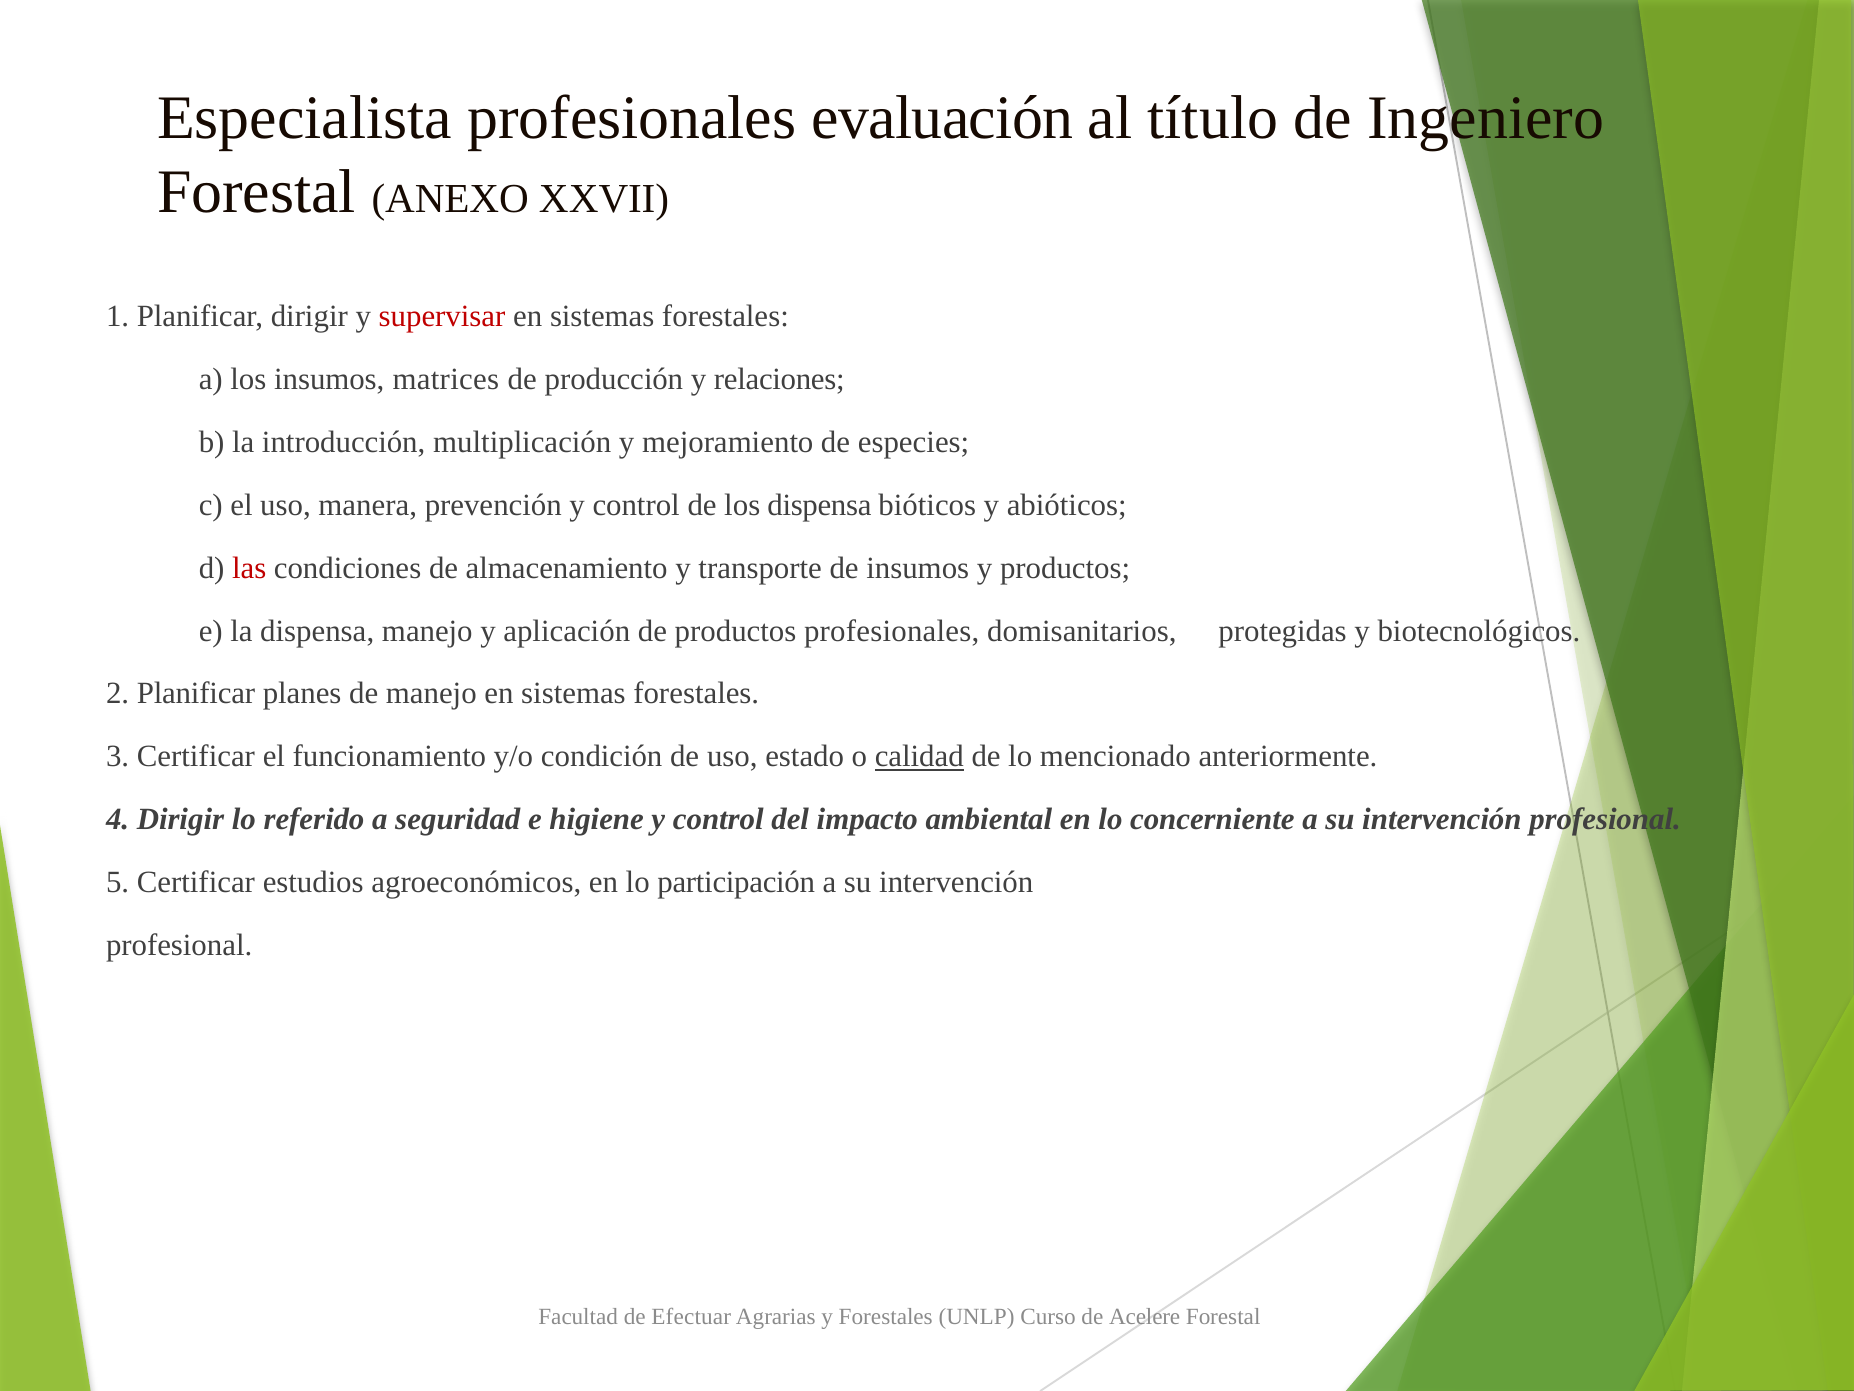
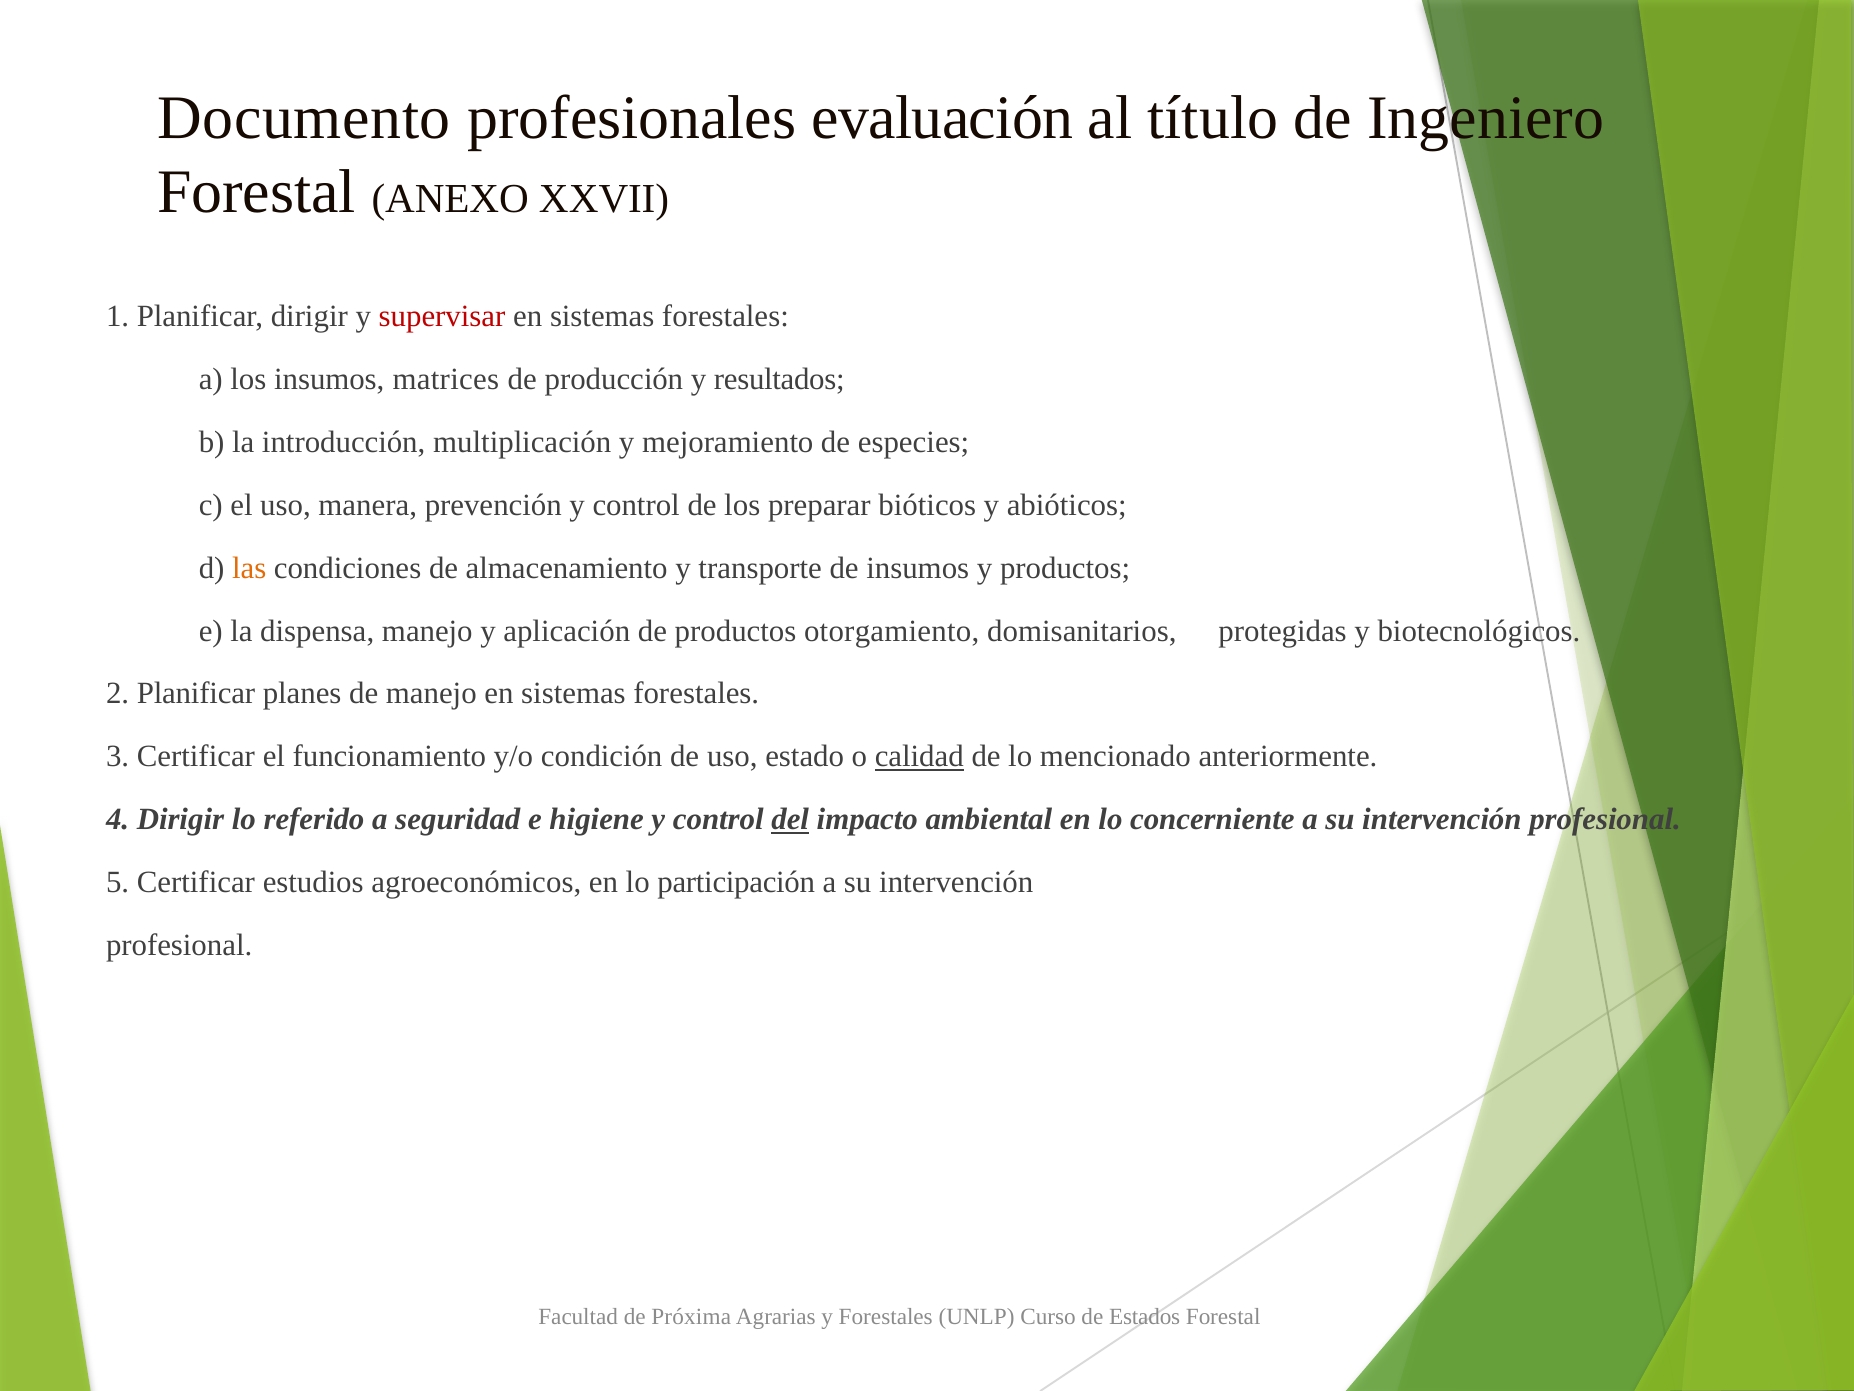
Especialista: Especialista -> Documento (304, 118)
relaciones: relaciones -> resultados (779, 379)
los dispensa: dispensa -> preparar (819, 505)
las colour: red -> orange (249, 568)
productos profesionales: profesionales -> otorgamiento (892, 631)
del underline: none -> present (790, 819)
Efectuar: Efectuar -> Próxima (691, 1317)
Acelere: Acelere -> Estados (1145, 1317)
